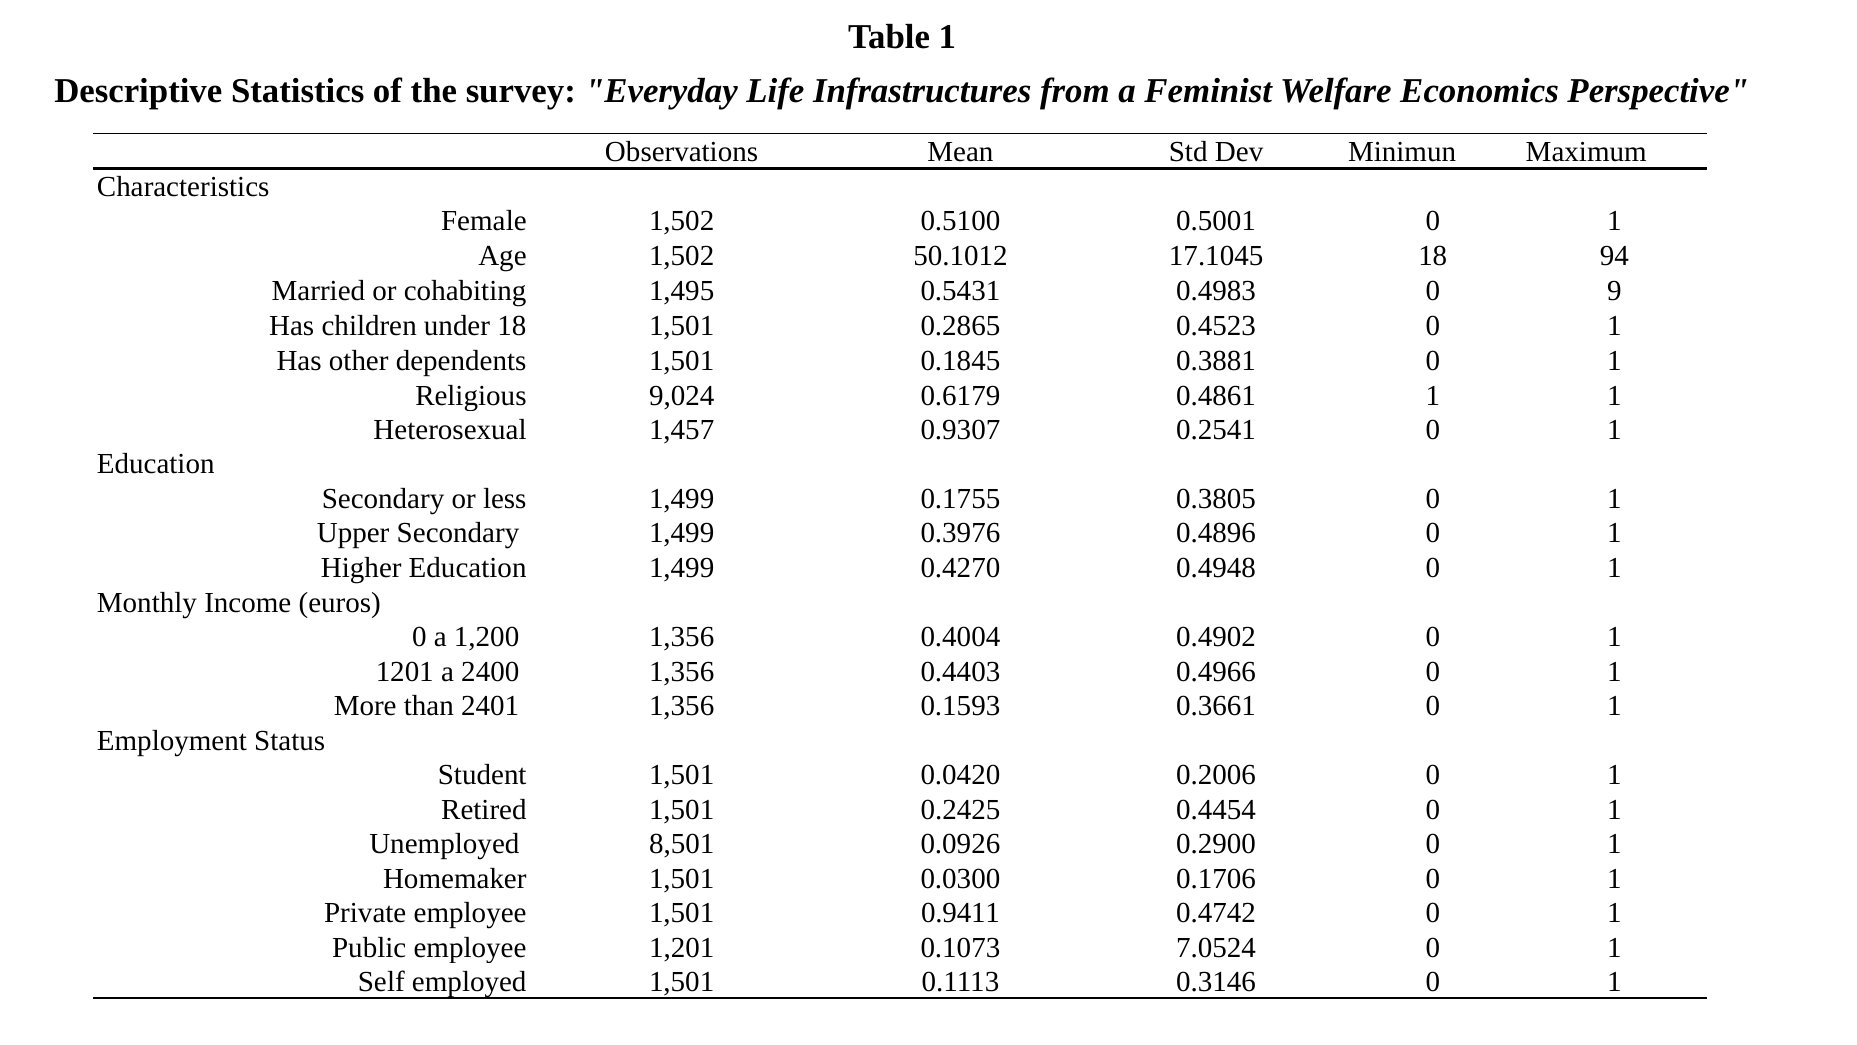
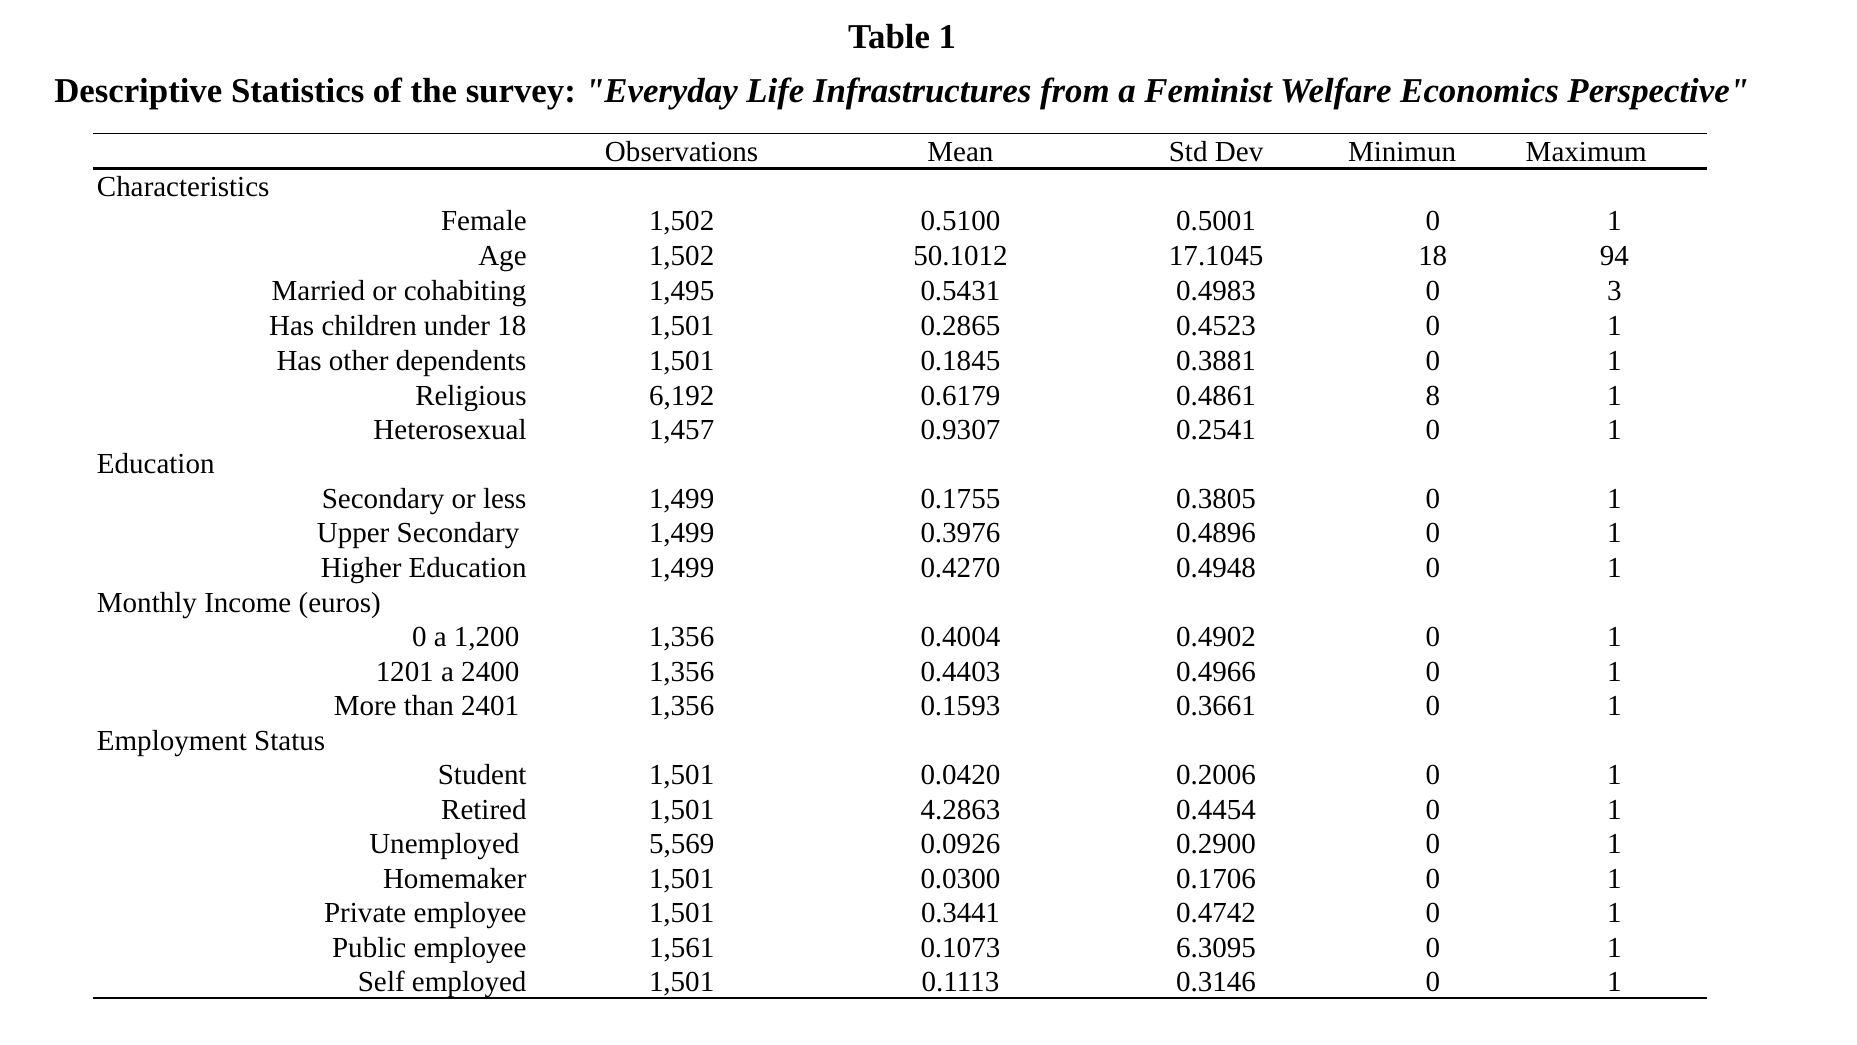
9: 9 -> 3 (1614, 291)
9,024: 9,024 -> 6,192 (682, 395)
0.4861 1: 1 -> 8 (1433, 395)
0.2425: 0.2425 -> 4.2863 (960, 809)
8,501: 8,501 -> 5,569 (682, 844)
0.9411: 0.9411 -> 0.3441 (961, 913)
1,201: 1,201 -> 1,561 (682, 947)
7.0524: 7.0524 -> 6.3095 (1216, 947)
